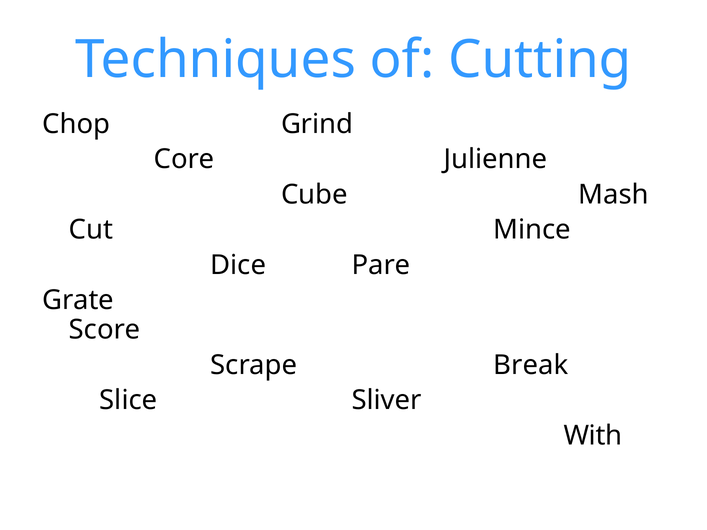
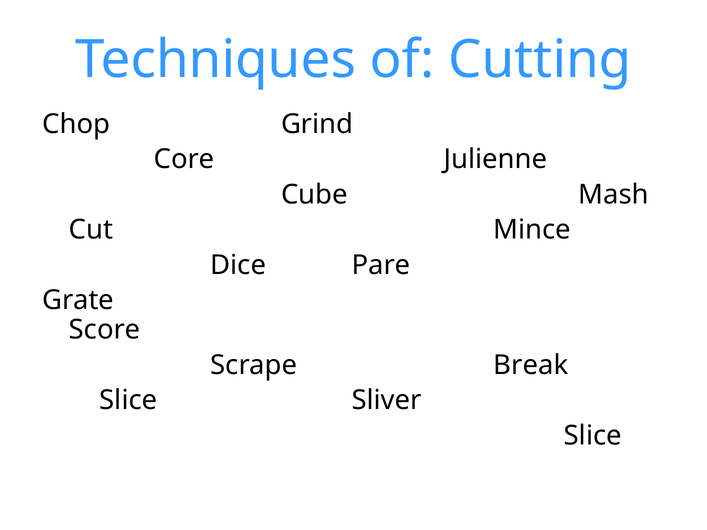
With: With -> Slice (593, 436)
